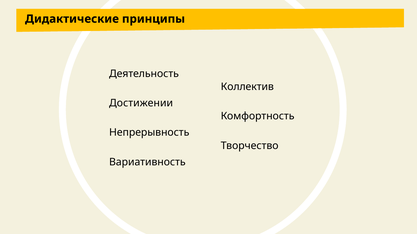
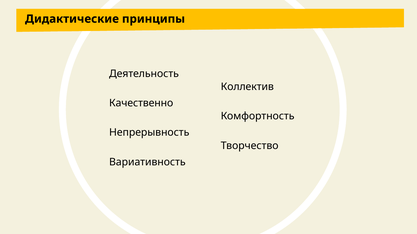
Достижении: Достижении -> Качественно (141, 103)
